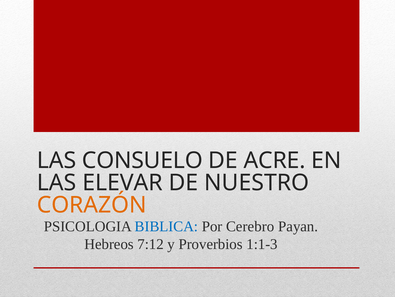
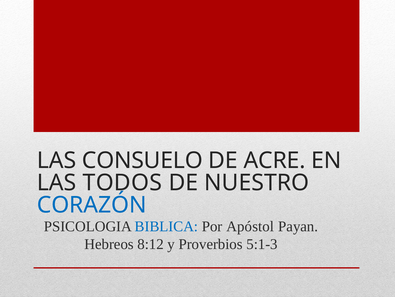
ELEVAR: ELEVAR -> TODOS (122, 182)
CORAZÓN colour: orange -> blue (92, 204)
Cerebro: Cerebro -> Apóstol (250, 226)
7:12: 7:12 -> 8:12 (151, 244)
1:1-3: 1:1-3 -> 5:1-3 (262, 244)
